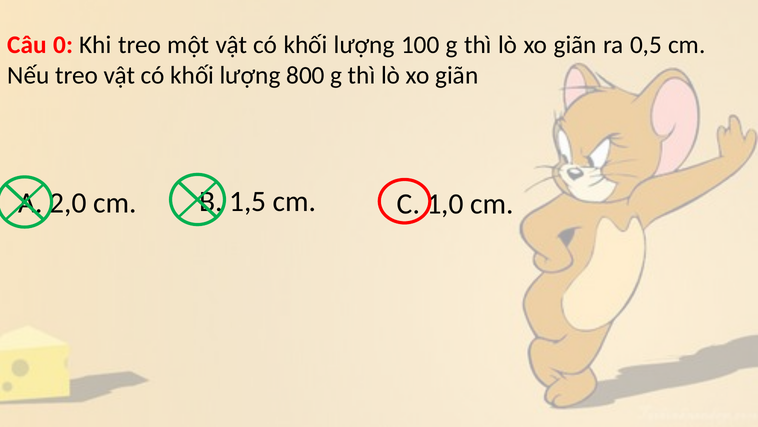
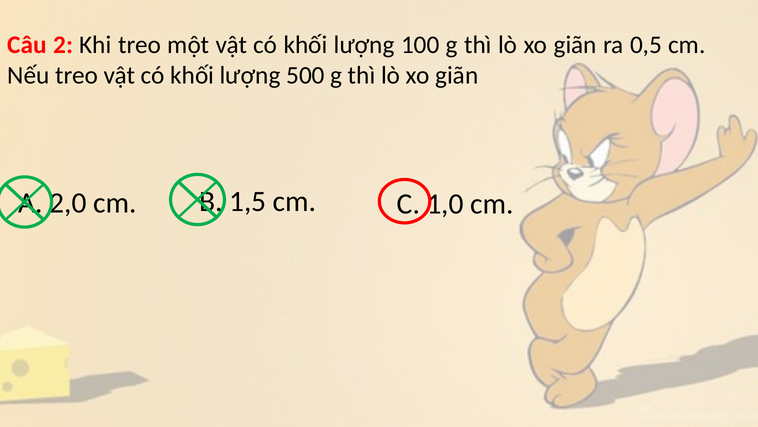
0: 0 -> 2 (63, 45)
800: 800 -> 500 (305, 75)
